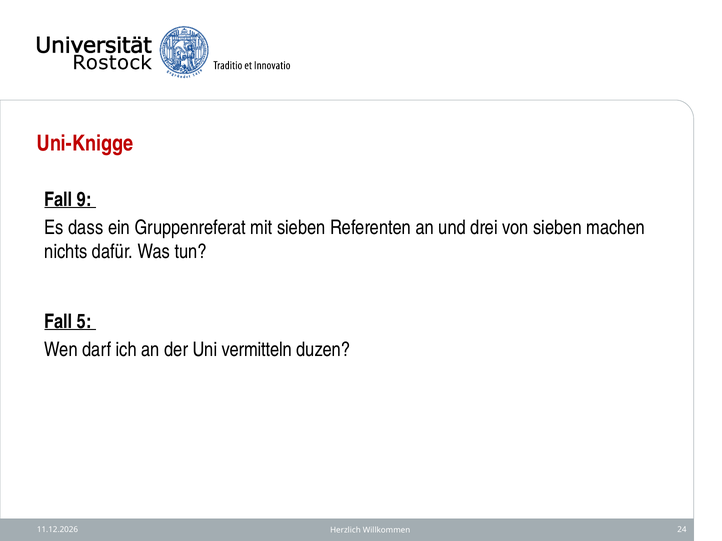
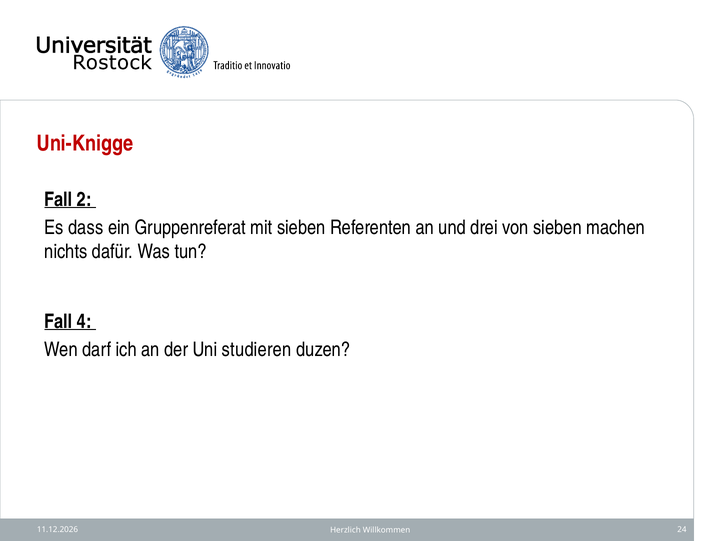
9: 9 -> 2 (84, 200)
5: 5 -> 4 (84, 322)
vermitteln: vermitteln -> studieren (257, 350)
